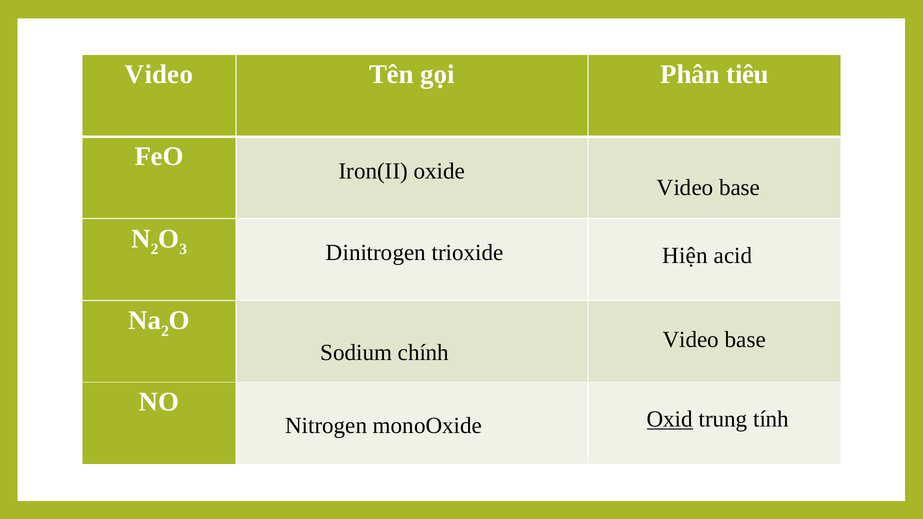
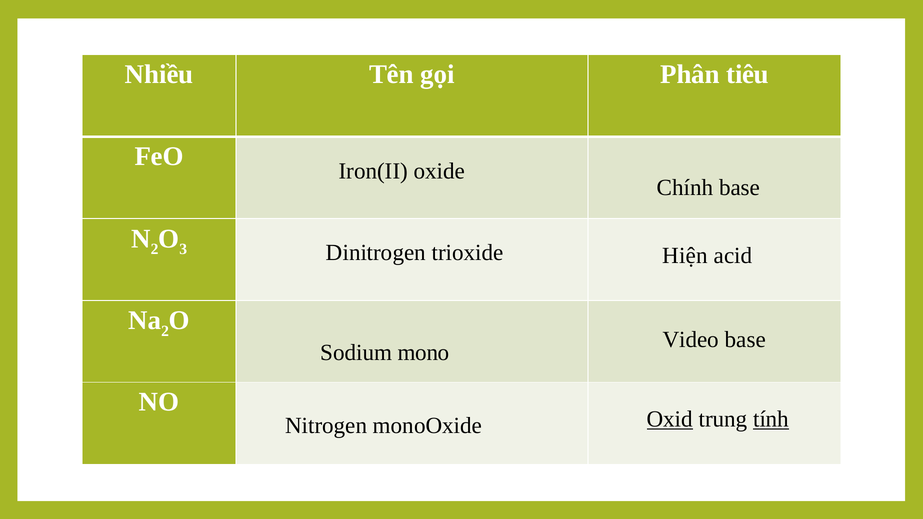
Video: Video -> Nhiều (159, 74)
Video: Video -> Chính (685, 188)
chính: chính -> mono (424, 353)
tính underline: none -> present (771, 419)
